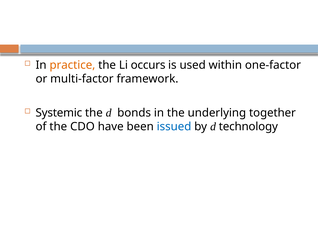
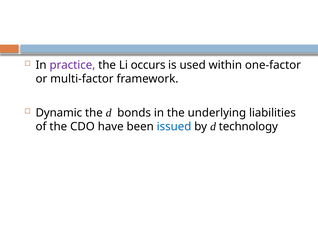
practice colour: orange -> purple (72, 65)
Systemic: Systemic -> Dynamic (59, 113)
together: together -> liabilities (272, 113)
